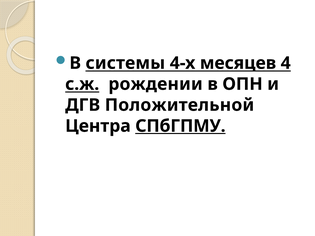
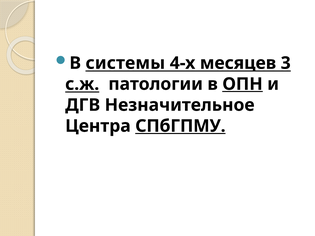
4: 4 -> 3 (286, 63)
рождении: рождении -> патологии (156, 84)
ОПН underline: none -> present (243, 84)
Положительной: Положительной -> Незначительное (180, 105)
